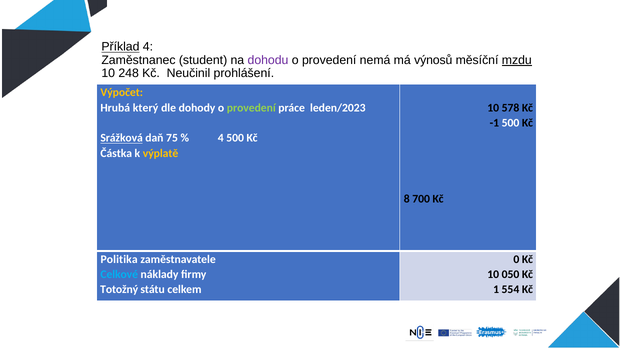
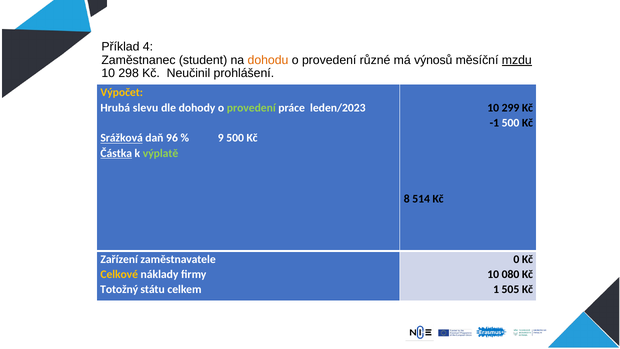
Příklad underline: present -> none (120, 47)
dohodu colour: purple -> orange (268, 60)
nemá: nemá -> různé (375, 60)
248: 248 -> 298 (129, 73)
který: který -> slevu (146, 108)
578: 578 -> 299 (510, 108)
75: 75 -> 96 (172, 138)
4: 4 -> 9 (221, 138)
Částka underline: none -> present (116, 153)
výplatě colour: yellow -> light green (161, 153)
700: 700 -> 514 (421, 199)
Politika: Politika -> Zařízení (119, 259)
Celkové colour: light blue -> yellow (119, 274)
050: 050 -> 080 (510, 274)
554: 554 -> 505 (510, 289)
